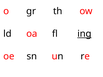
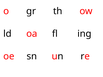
ing underline: present -> none (84, 34)
